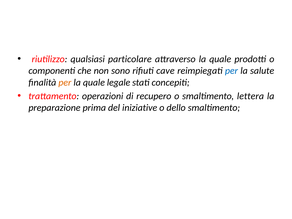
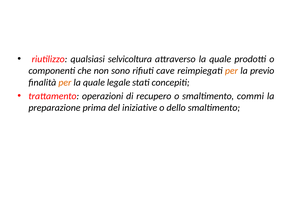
particolare: particolare -> selvicoltura (130, 59)
per colour: blue -> orange (231, 71)
salute: salute -> previo (262, 71)
lettera: lettera -> commi (250, 96)
